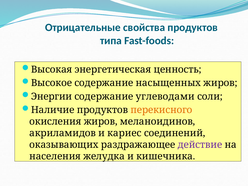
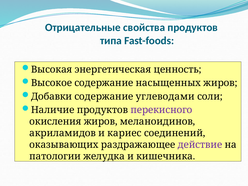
Энергии: Энергии -> Добавки (52, 96)
перекисного colour: orange -> purple (161, 110)
населения: населения -> патологии (55, 156)
